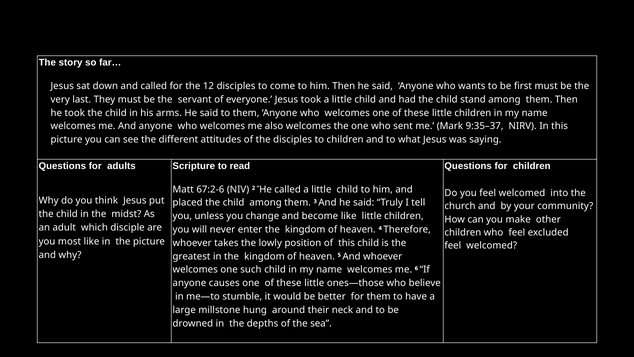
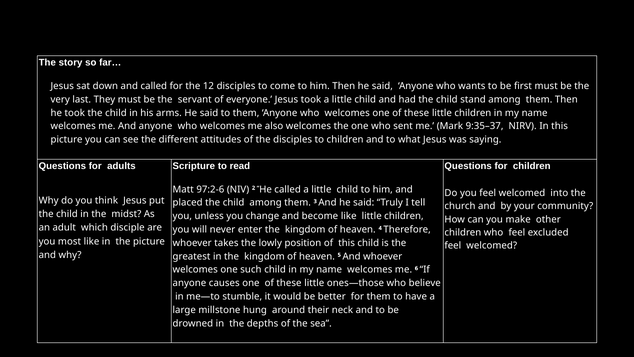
67:2-6: 67:2-6 -> 97:2-6 (210, 189)
